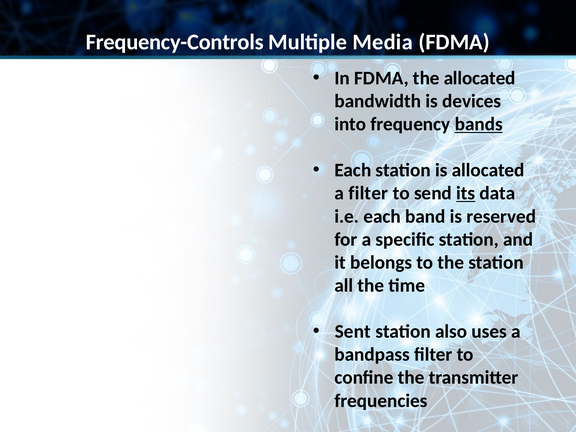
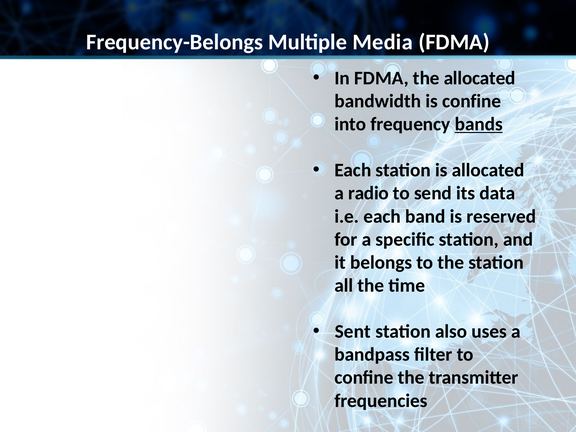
Frequency-Controls: Frequency-Controls -> Frequency-Belongs (175, 42)
is devices: devices -> confine (472, 101)
a filter: filter -> radio (368, 193)
its underline: present -> none (466, 193)
